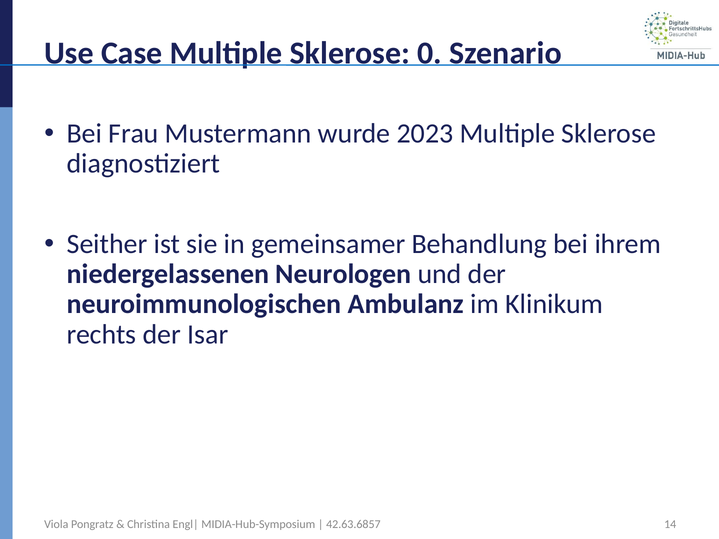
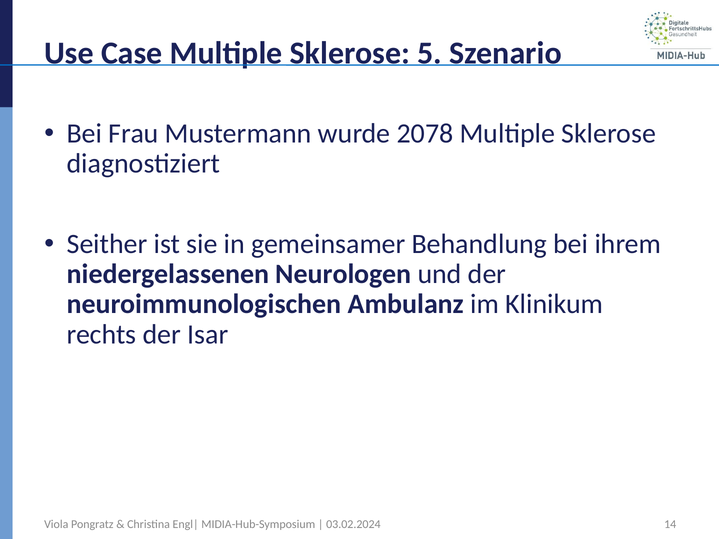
0: 0 -> 5 (429, 53)
2023: 2023 -> 2078 (425, 134)
42.63.6857: 42.63.6857 -> 03.02.2024 (353, 525)
